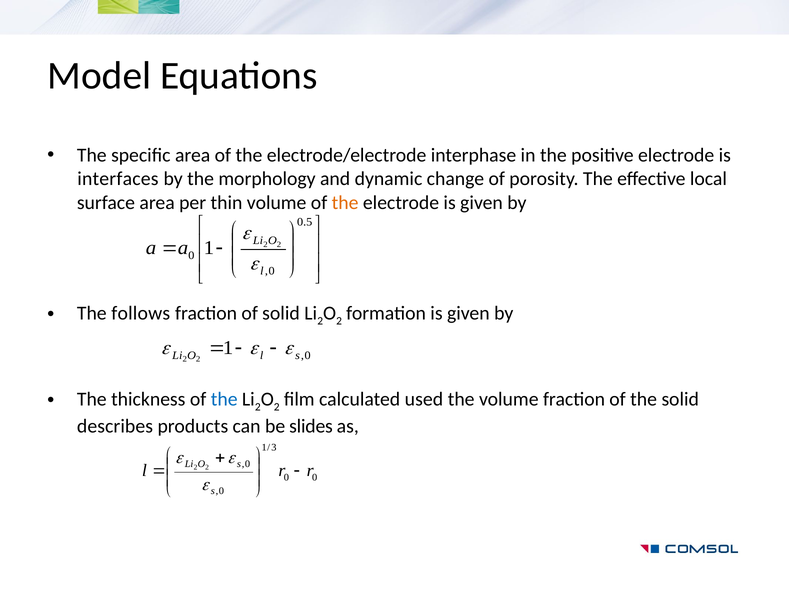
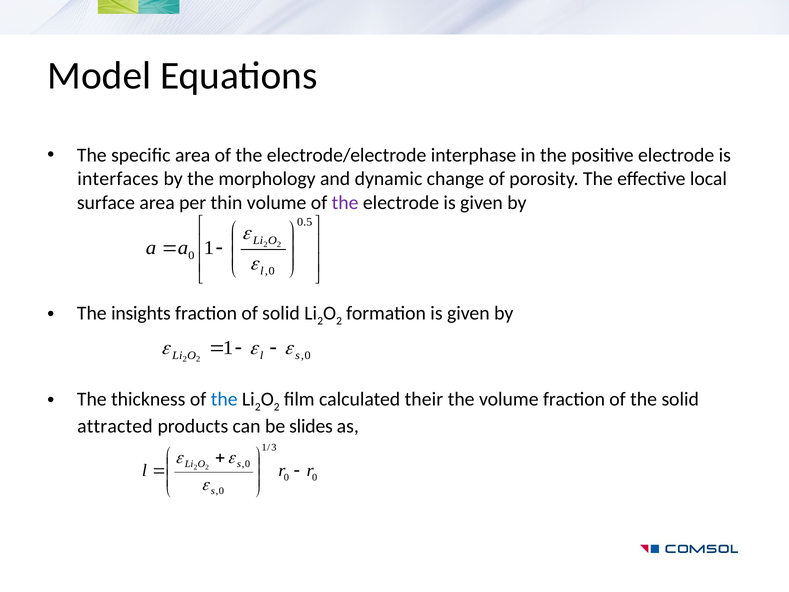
the colour: orange -> purple (345, 203)
follows: follows -> insights (141, 313)
used: used -> their (424, 399)
describes: describes -> attracted (115, 426)
